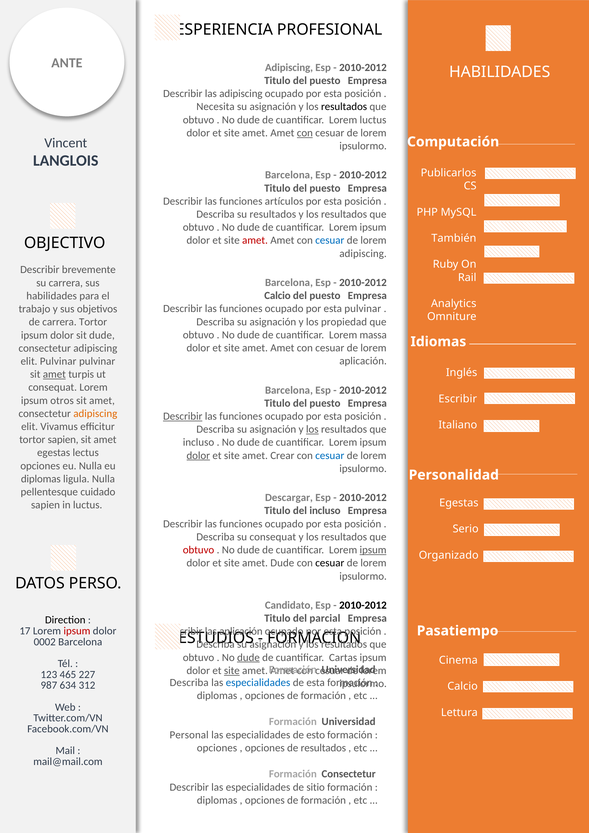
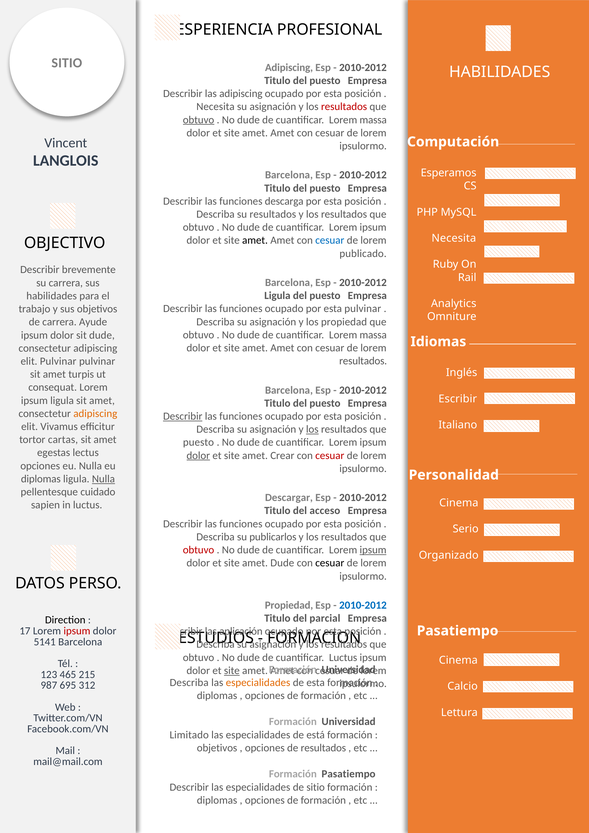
ANTE: ANTE -> SITIO (67, 63)
resultados colour: black -> red (344, 107)
obtuvo underline: none -> present (199, 120)
luctus: luctus -> massa (373, 120)
con underline: present -> none (305, 133)
Publicarlos: Publicarlos -> Esperamos (449, 173)
artículos: artículos -> descarga (284, 201)
También: También -> Necesita (454, 238)
amet colour: red -> black (255, 240)
adipiscing: adipiscing -> publicado (363, 253)
Calcio: Calcio -> Ligula (277, 296)
carrera Tortor: Tortor -> Ayude (93, 322)
aplicación: aplicación -> resultados (363, 361)
amet underline: present -> none (54, 374)
ipsum otros: otros -> ligula (62, 400)
tortor sapien: sapien -> cartas (63, 440)
incluso: incluso -> puesto (198, 442)
cesuar colour: blue -> red (330, 455)
Nulla underline: none -> present (103, 479)
Egestas: Egestas -> Cinema (459, 503)
del incluso: incluso -> acceso (325, 511)
su consequat: consequat -> publicarlos (273, 537)
Candidato: Candidato -> Propiedad (289, 605)
2010-2012 colour: black -> blue (363, 605)
0002: 0002 -> 5141 (45, 642)
dude underline: present -> none (248, 657)
cuantificar Cartas: Cartas -> Luctus (343, 657)
227: 227 -> 215 (87, 674)
especialidades colour: blue -> orange (258, 683)
634: 634 -> 695 (68, 685)
Personal: Personal -> Limitado (189, 735)
esto: esto -> está (316, 735)
opciones: opciones -> objetivos (217, 748)
Consectetur: Consectetur -> Pasatiempo (349, 774)
